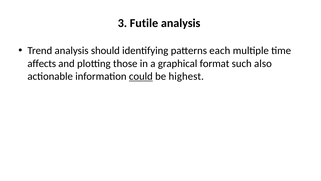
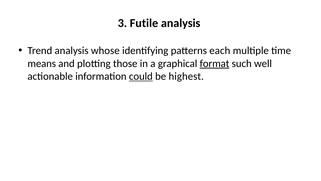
should: should -> whose (105, 51)
affects: affects -> means (42, 63)
format underline: none -> present (215, 63)
also: also -> well (263, 63)
